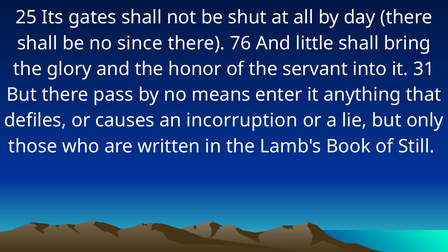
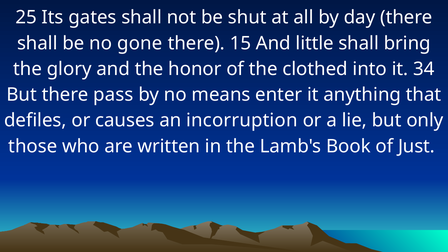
since: since -> gone (140, 43)
76: 76 -> 15 (240, 43)
servant: servant -> clothed (315, 69)
31: 31 -> 34 (424, 69)
Still: Still -> Just (416, 146)
